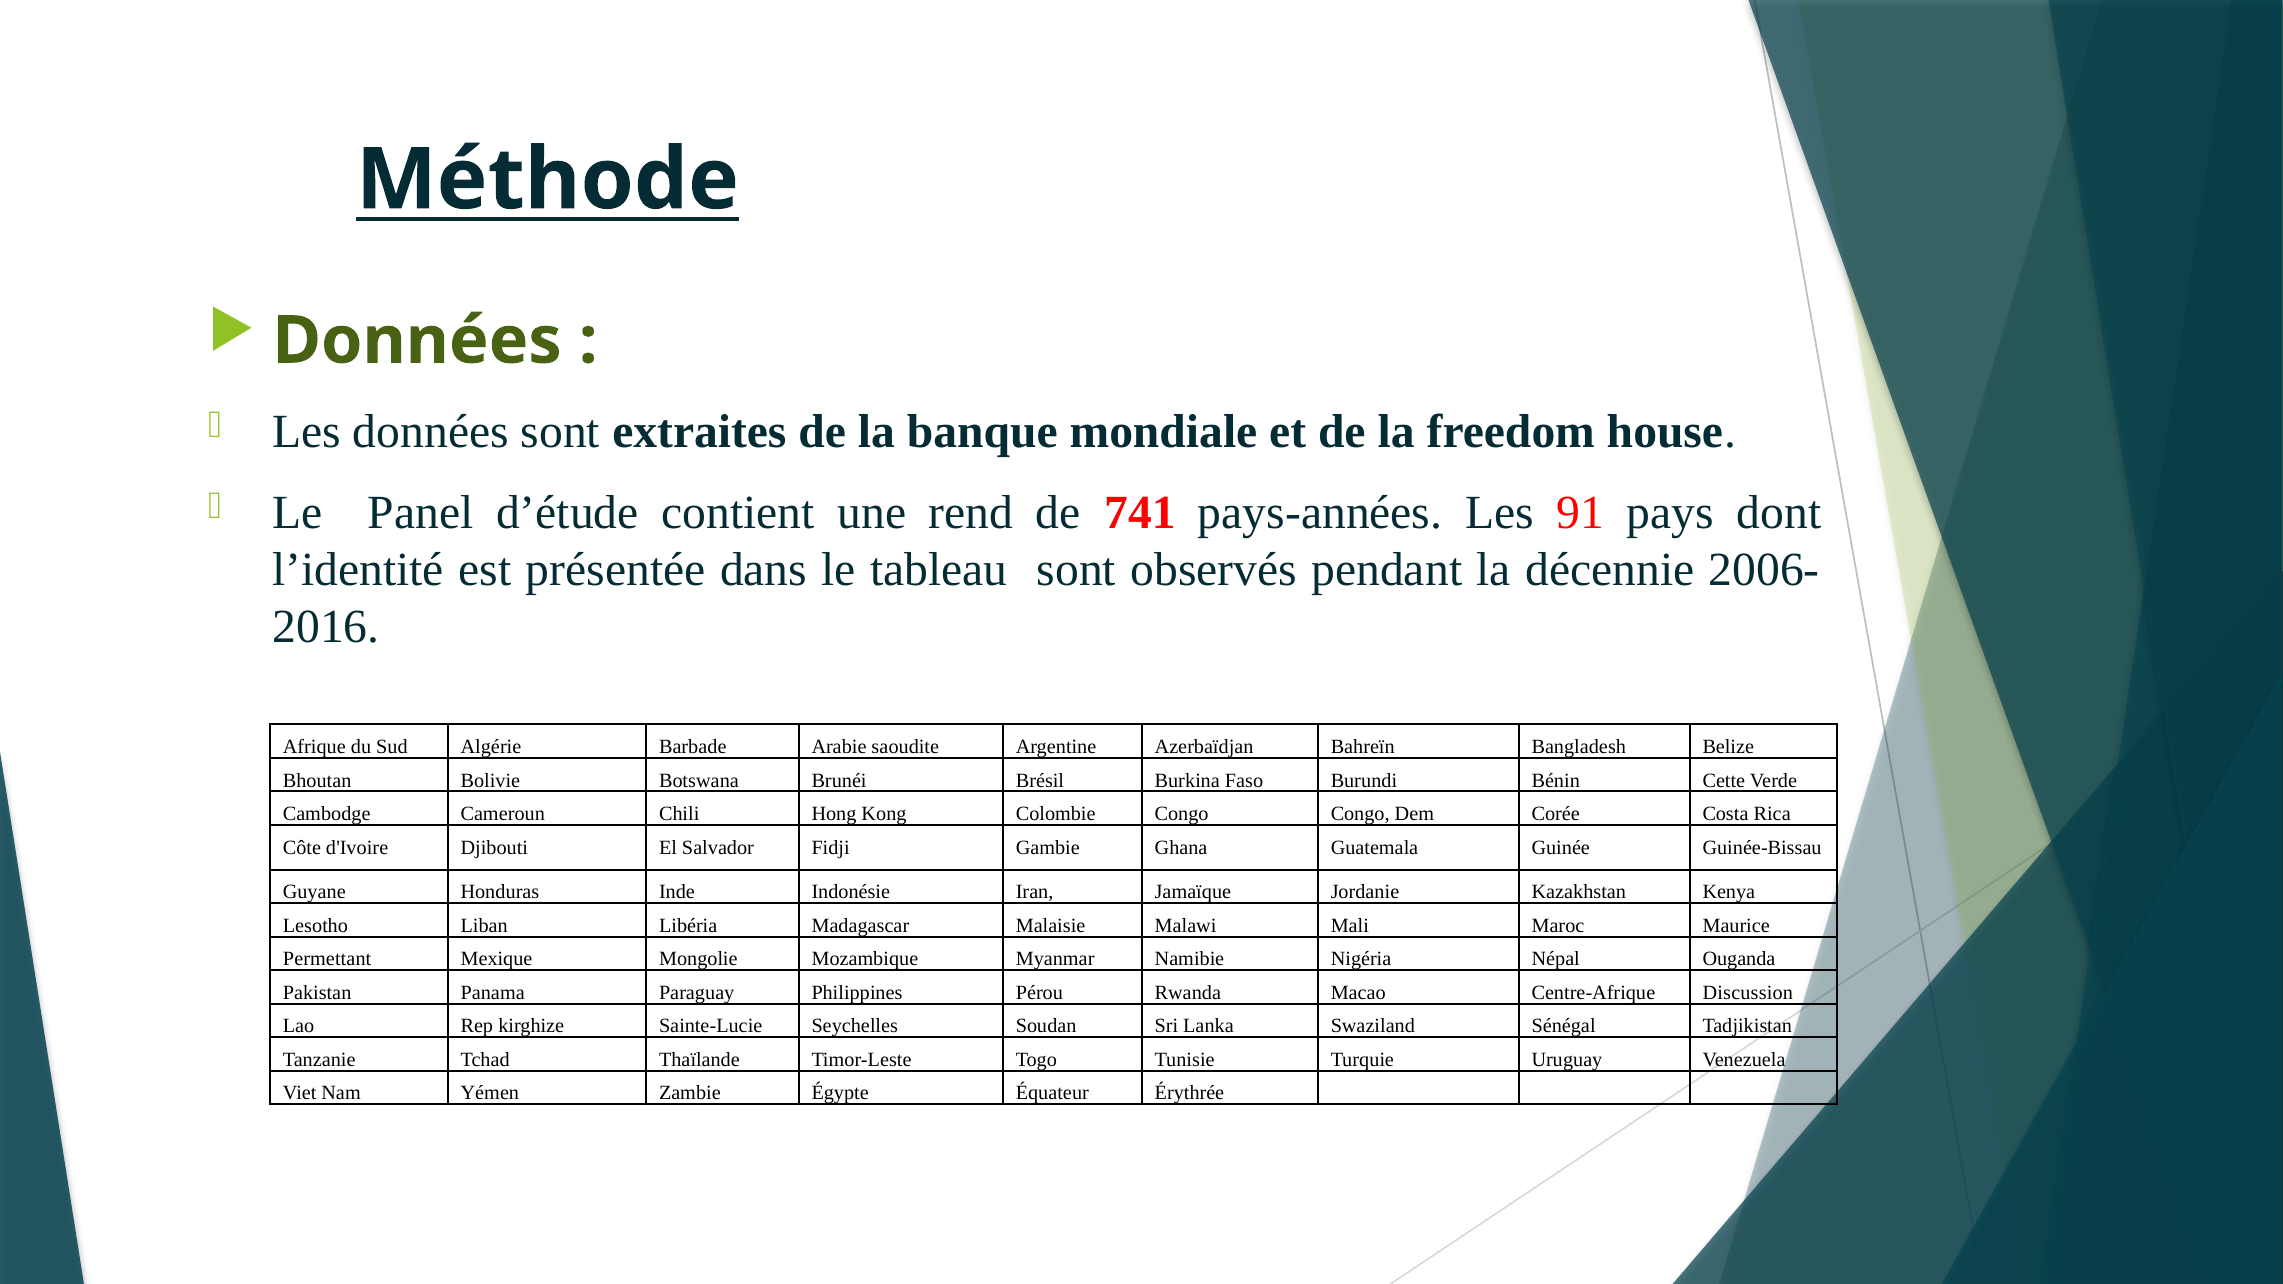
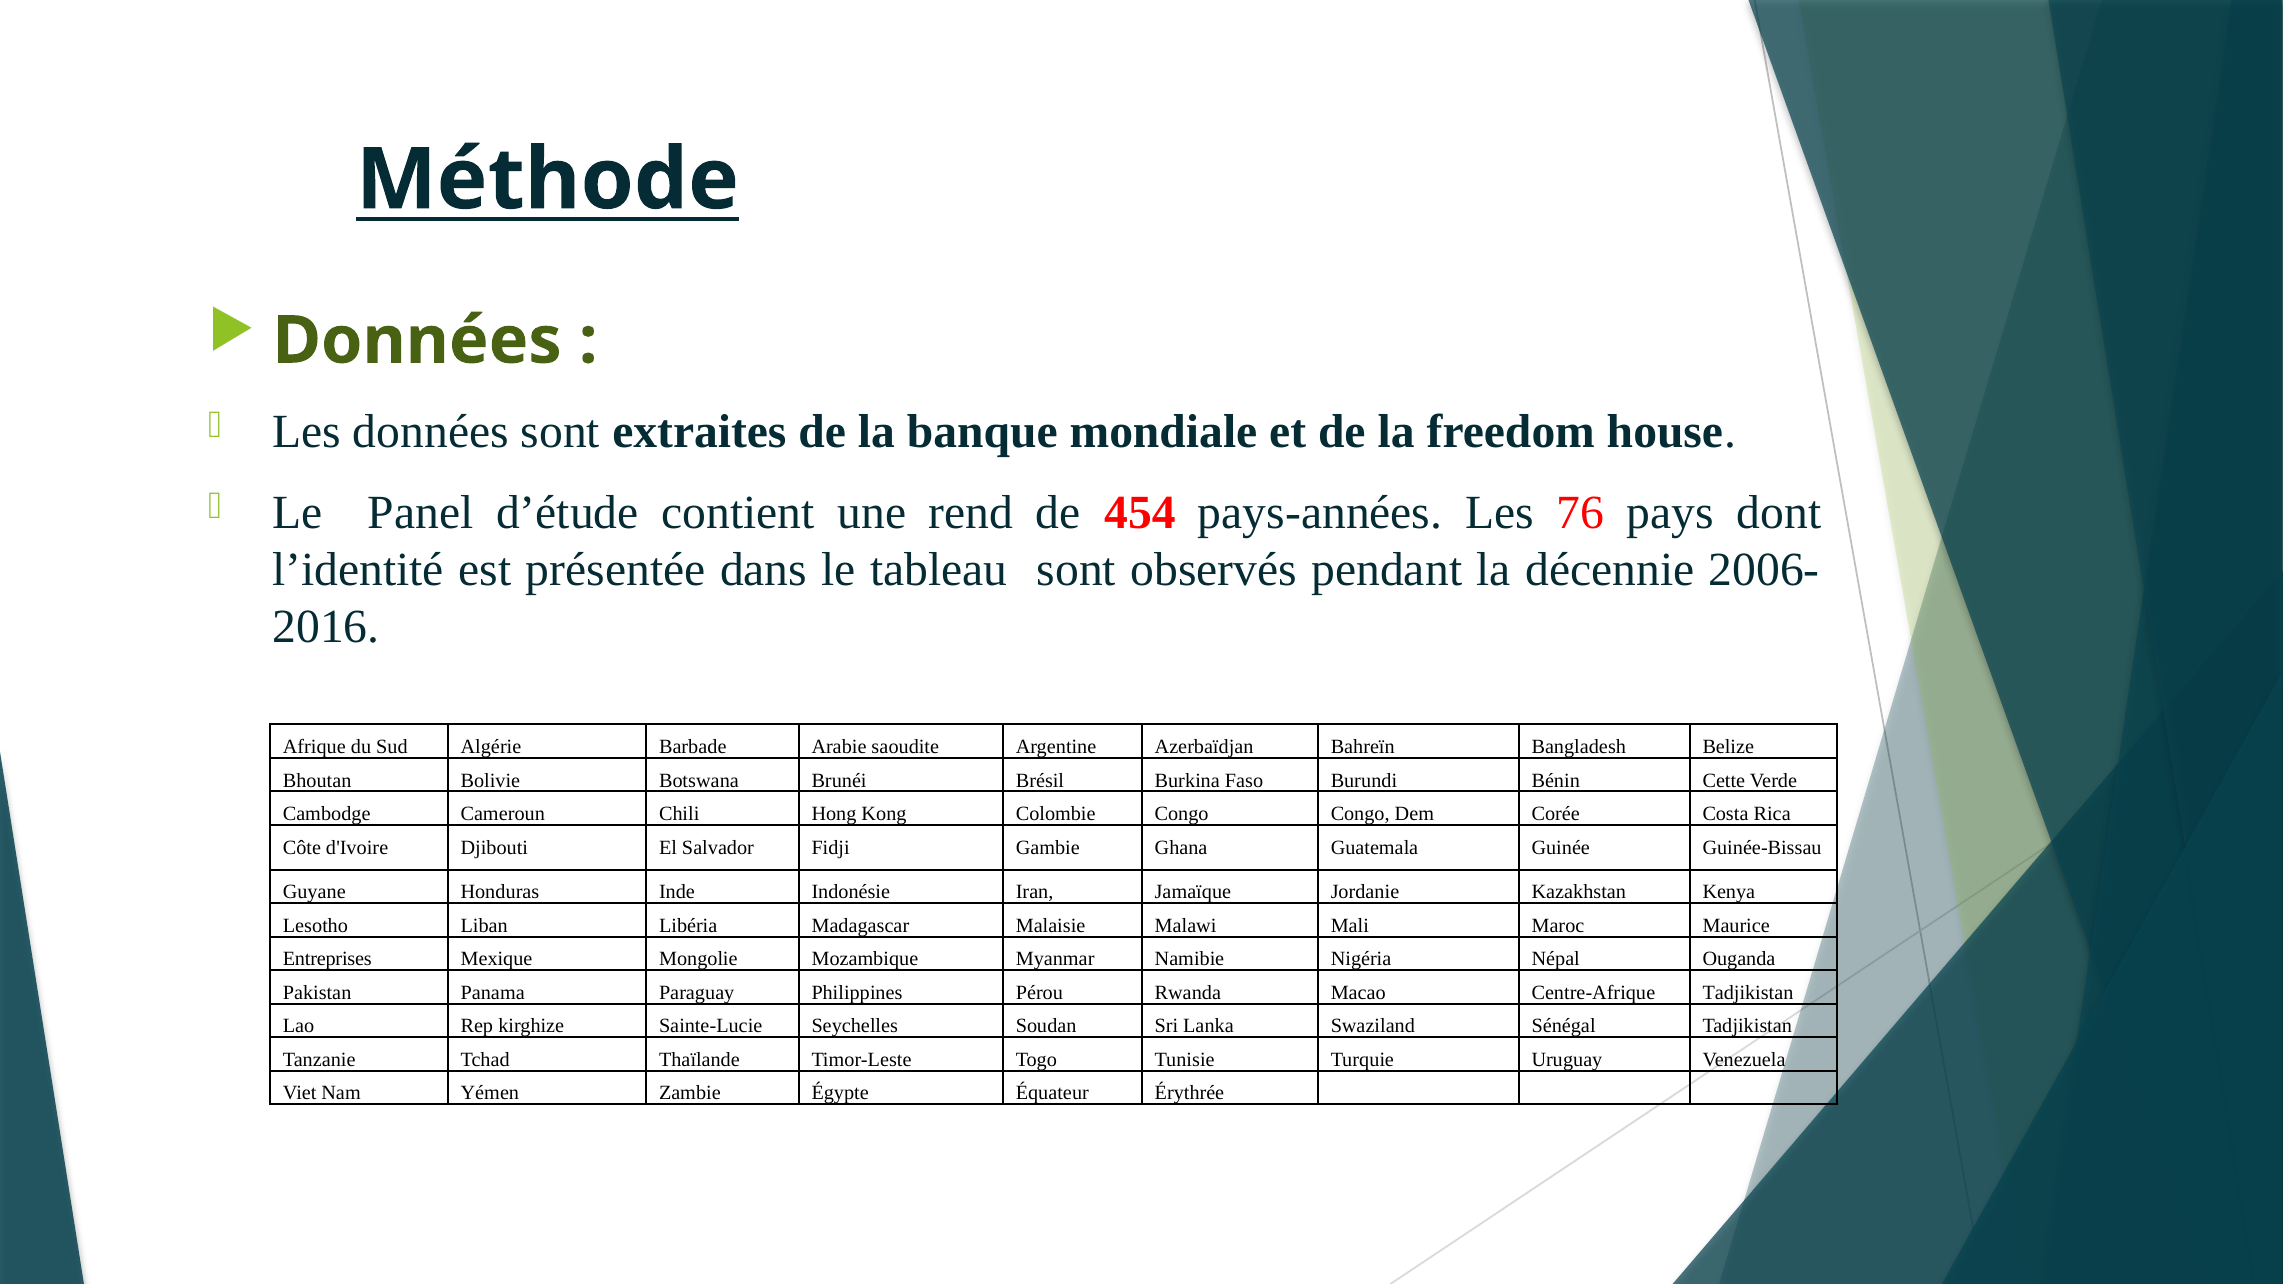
741: 741 -> 454 (1140, 513)
91: 91 -> 76 (1581, 513)
Permettant: Permettant -> Entreprises (327, 959)
Centre-Afrique Discussion: Discussion -> Tadjikistan (1748, 993)
